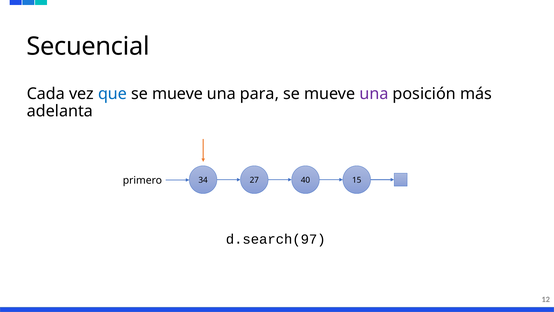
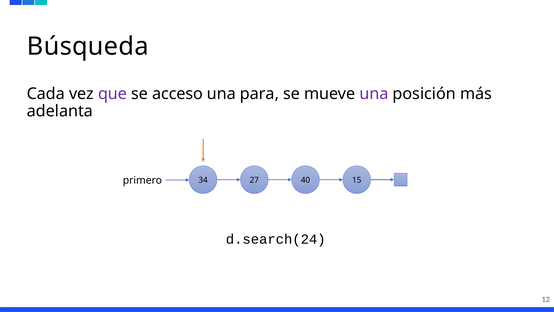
Secuencial: Secuencial -> Búsqueda (88, 47)
que colour: blue -> purple (113, 94)
mueve: mueve -> acceso (178, 94)
d.search(97: d.search(97 -> d.search(24 (276, 239)
